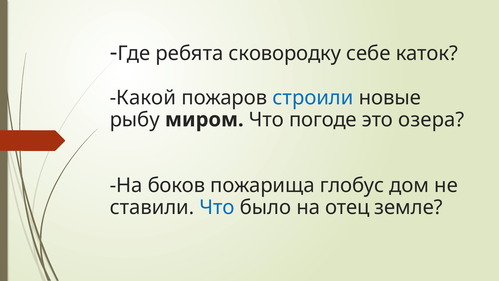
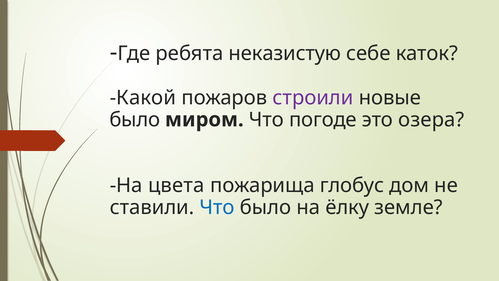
сковородку: сковородку -> неказистую (285, 54)
строили colour: blue -> purple (313, 98)
рыбу: рыбу -> было (135, 120)
боков: боков -> цвета (176, 185)
отец: отец -> ёлку (347, 207)
